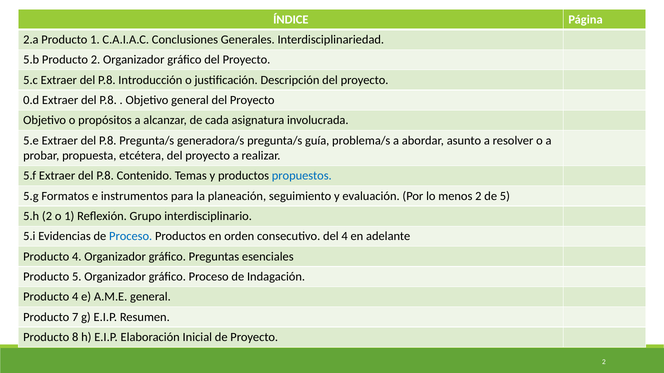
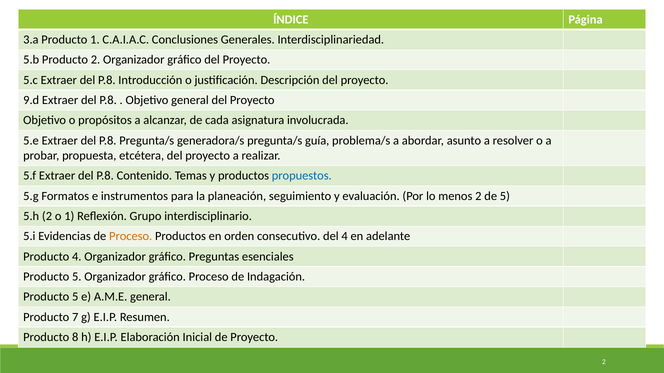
2.a: 2.a -> 3.a (31, 40)
0.d: 0.d -> 9.d (31, 100)
Proceso colour: blue -> orange (131, 237)
4: 4 -> 5 (75, 297)
